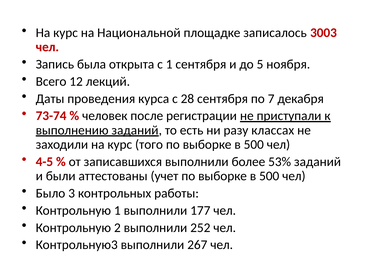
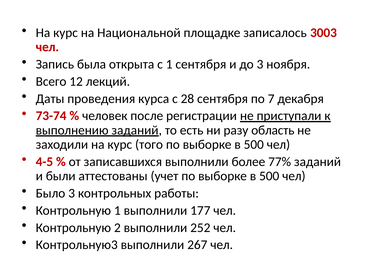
до 5: 5 -> 3 (260, 64)
классах: классах -> область (273, 130)
53%: 53% -> 77% (280, 161)
